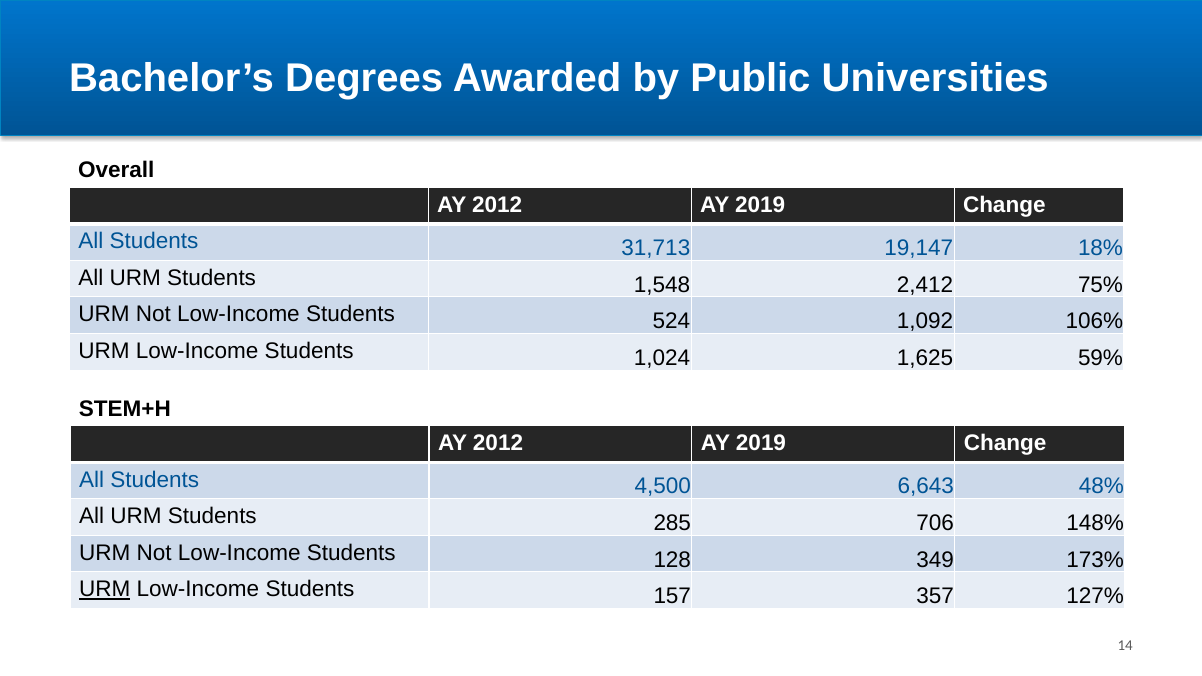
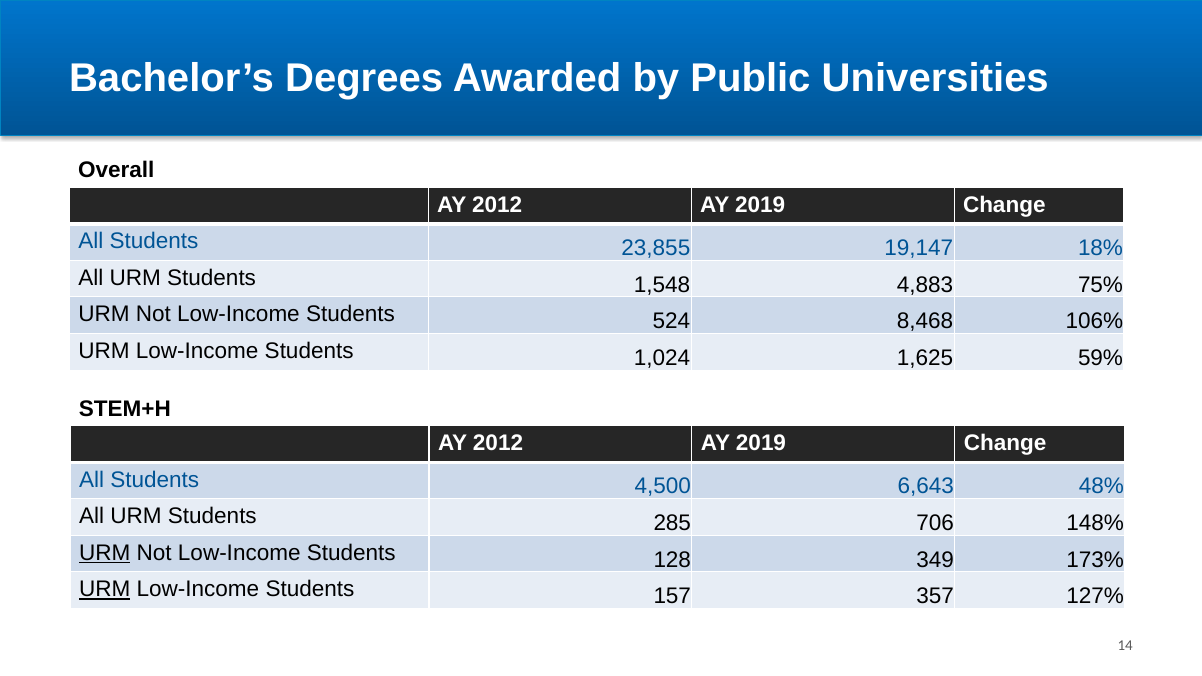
31,713: 31,713 -> 23,855 (656, 248)
2,412: 2,412 -> 4,883 (925, 285)
1,092: 1,092 -> 8,468 (925, 321)
URM underline: none -> present (105, 553)
